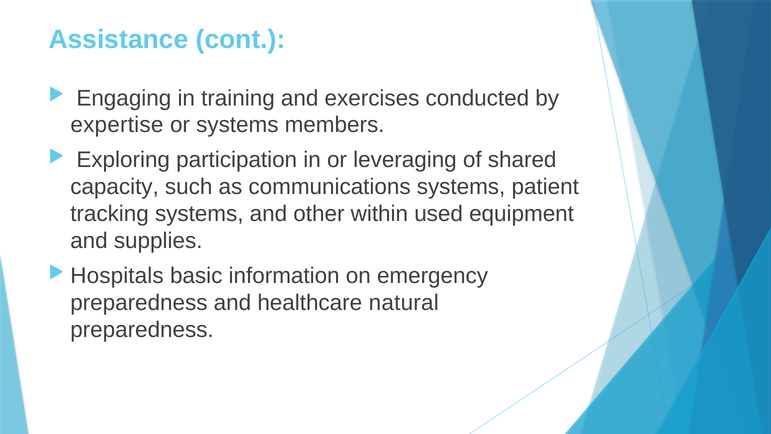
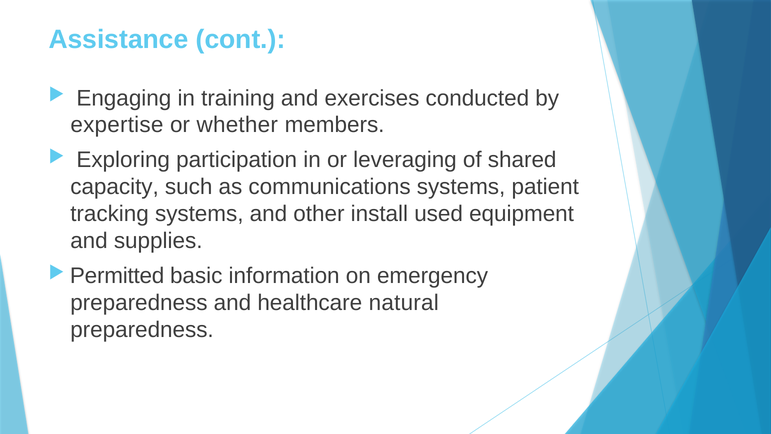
or systems: systems -> whether (237, 125)
within: within -> install (379, 214)
Hospitals: Hospitals -> Permitted (117, 276)
